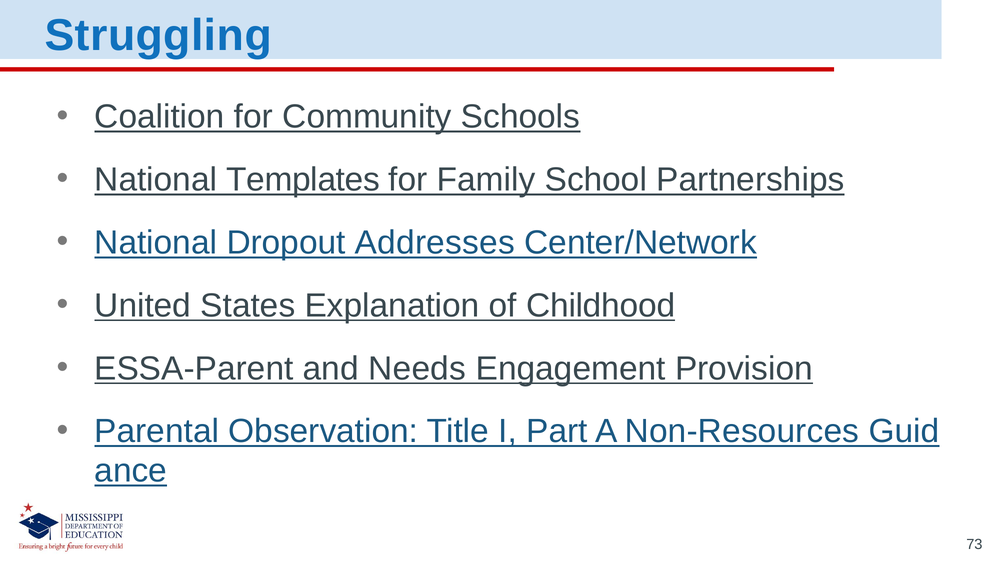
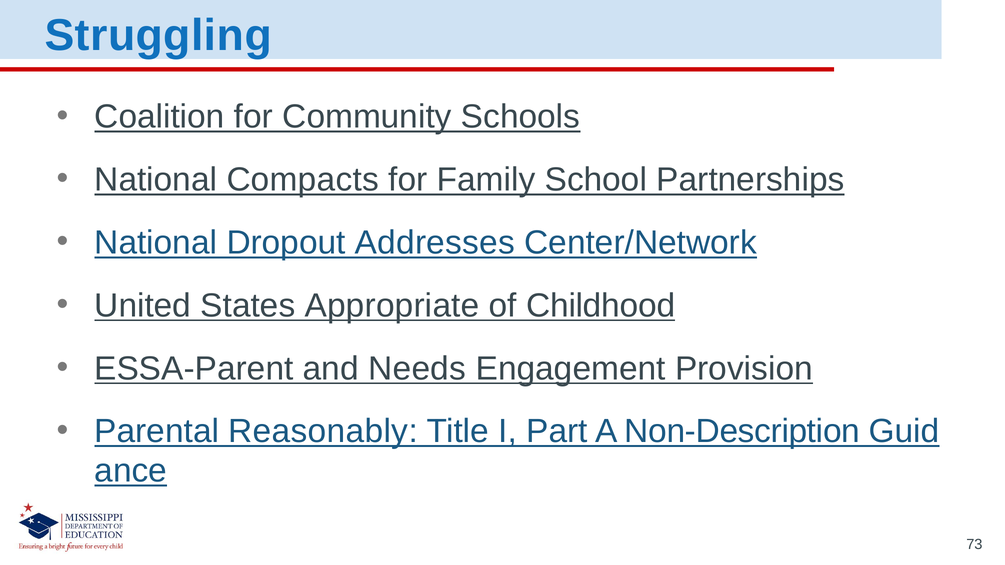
Templates: Templates -> Compacts (303, 180)
Explanation: Explanation -> Appropriate (392, 306)
Observation: Observation -> Reasonably (323, 432)
Non-Resources: Non-Resources -> Non-Description (742, 432)
